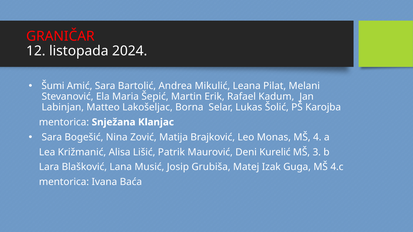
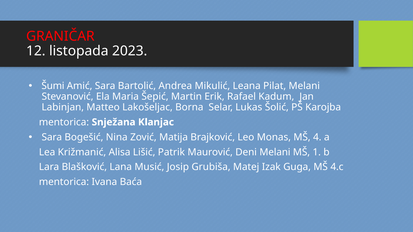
2024: 2024 -> 2023 (130, 51)
Deni Kurelić: Kurelić -> Melani (275, 152)
3: 3 -> 1 (317, 152)
